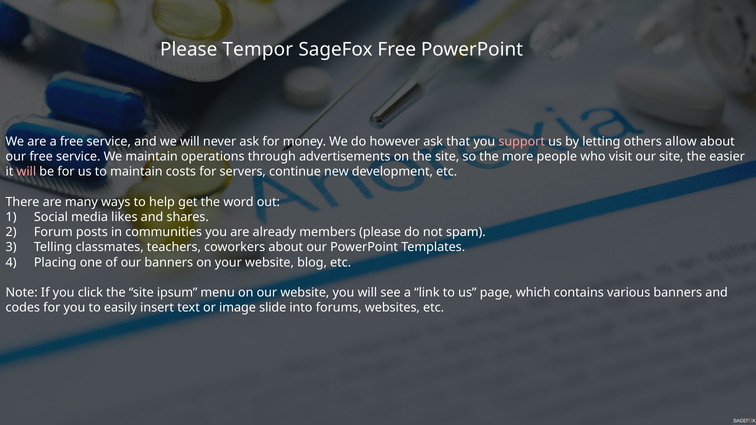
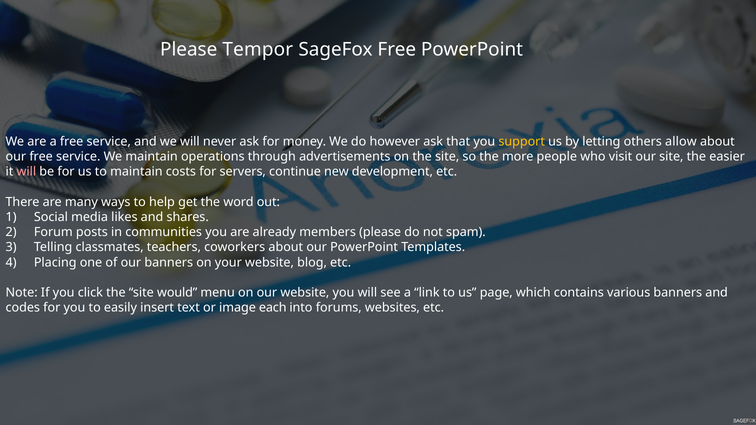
support colour: pink -> yellow (522, 142)
ipsum: ipsum -> would (177, 293)
slide: slide -> each (273, 308)
